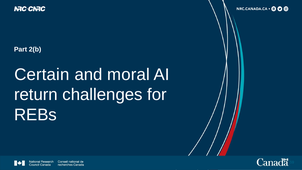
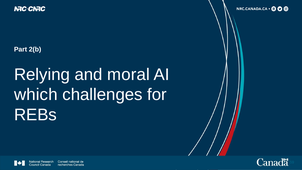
Certain: Certain -> Relying (42, 74)
return: return -> which (36, 95)
